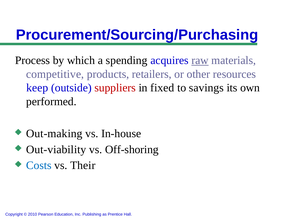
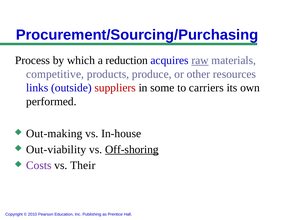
spending: spending -> reduction (127, 61)
retailers: retailers -> produce (152, 74)
keep: keep -> links (37, 88)
fixed: fixed -> some (162, 88)
savings: savings -> carriers (206, 88)
Off-shoring underline: none -> present (132, 150)
Costs colour: blue -> purple (39, 166)
